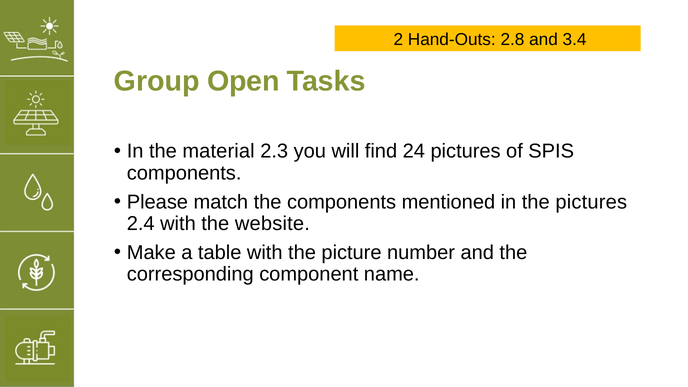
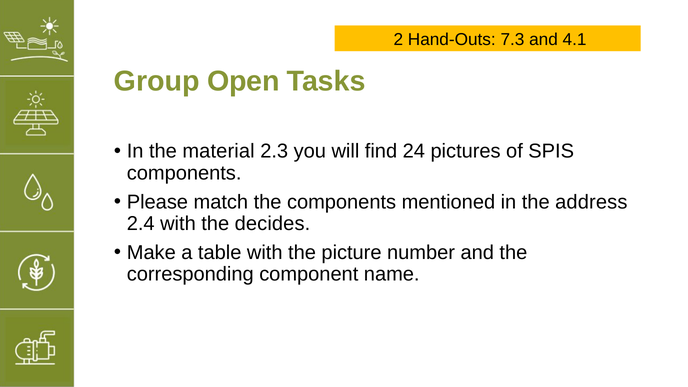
2.8: 2.8 -> 7.3 (512, 40)
3.4: 3.4 -> 4.1 (575, 40)
the pictures: pictures -> address (591, 202)
website: website -> decides (272, 224)
